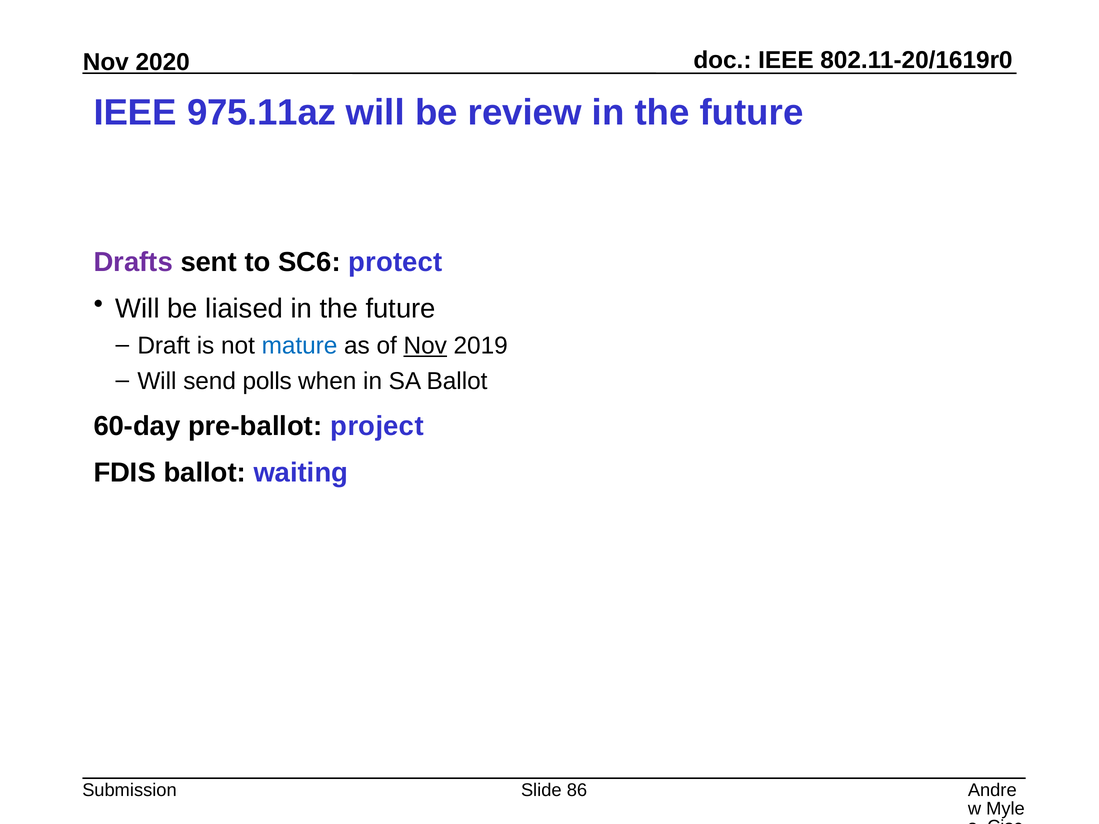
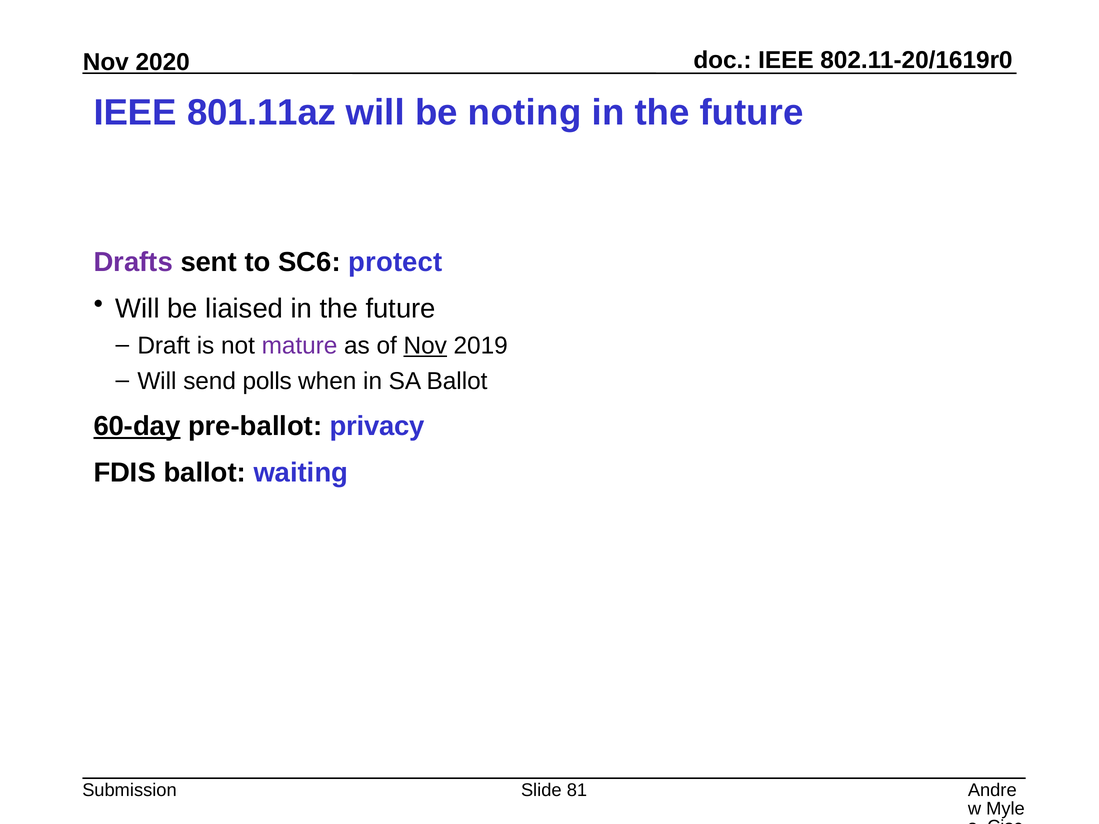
975.11az: 975.11az -> 801.11az (262, 113)
review: review -> noting (525, 113)
mature colour: blue -> purple (300, 346)
60-day underline: none -> present (137, 426)
project: project -> privacy (377, 426)
86: 86 -> 81 (577, 791)
